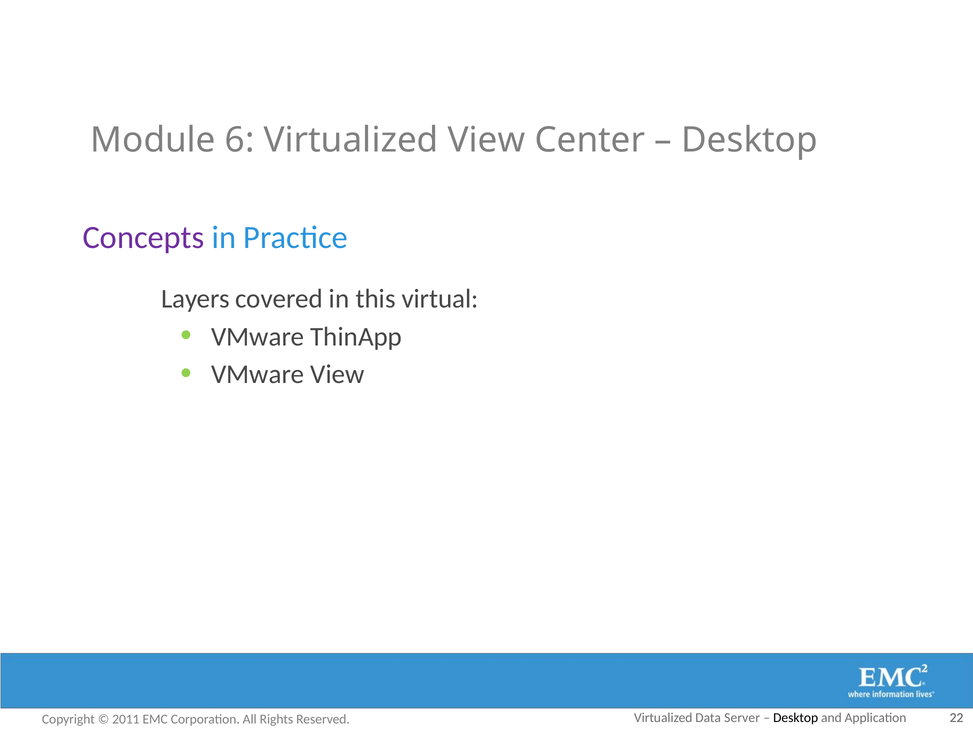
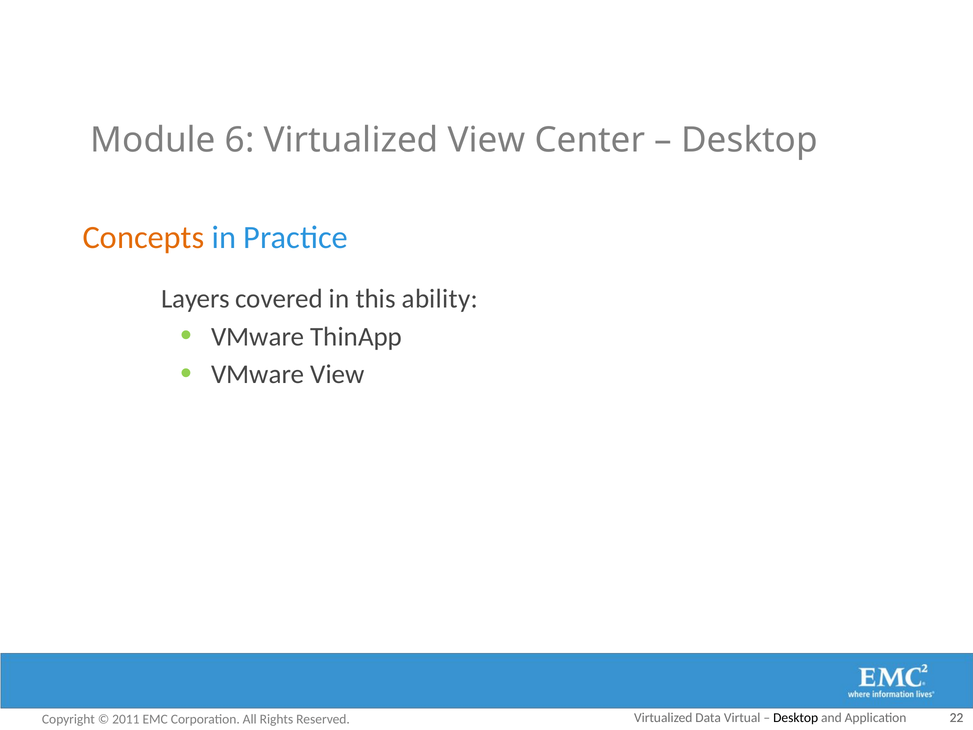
Concepts colour: purple -> orange (144, 237)
virtual: virtual -> ability (440, 299)
Server: Server -> Virtual (742, 718)
